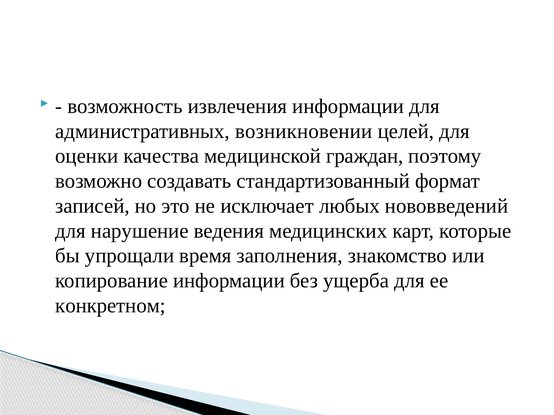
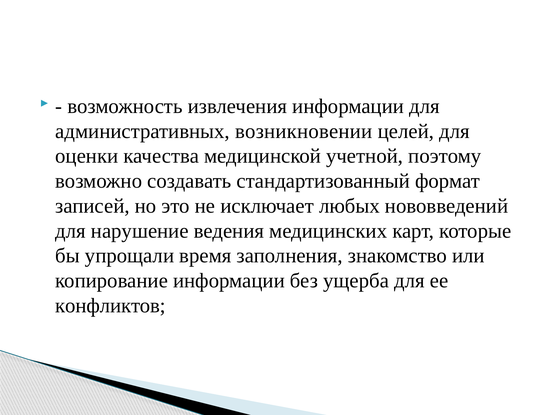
граждан: граждан -> учетной (365, 156)
конкретном: конкретном -> конфликтов (110, 306)
